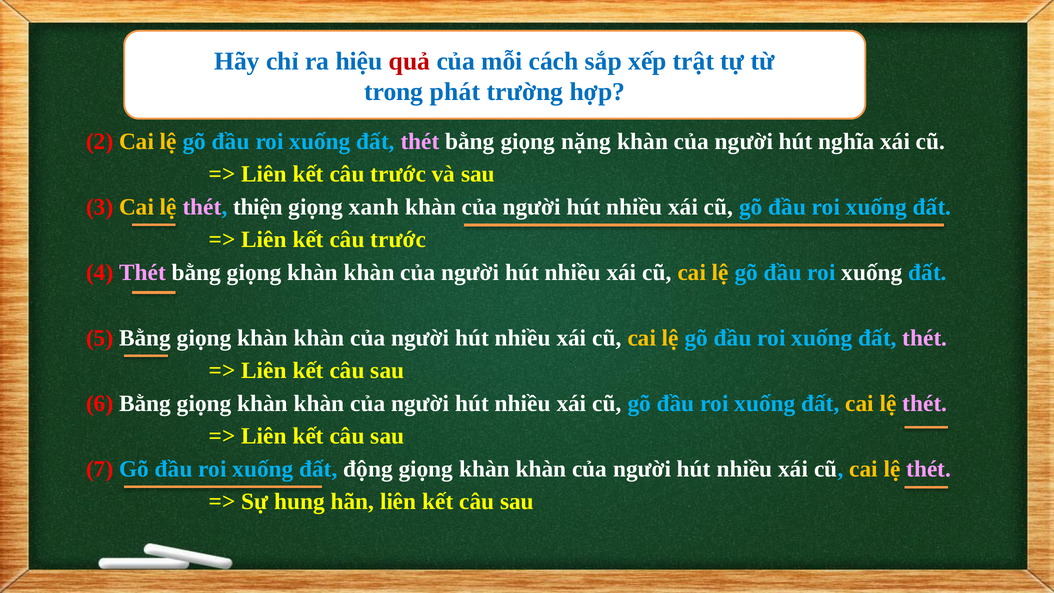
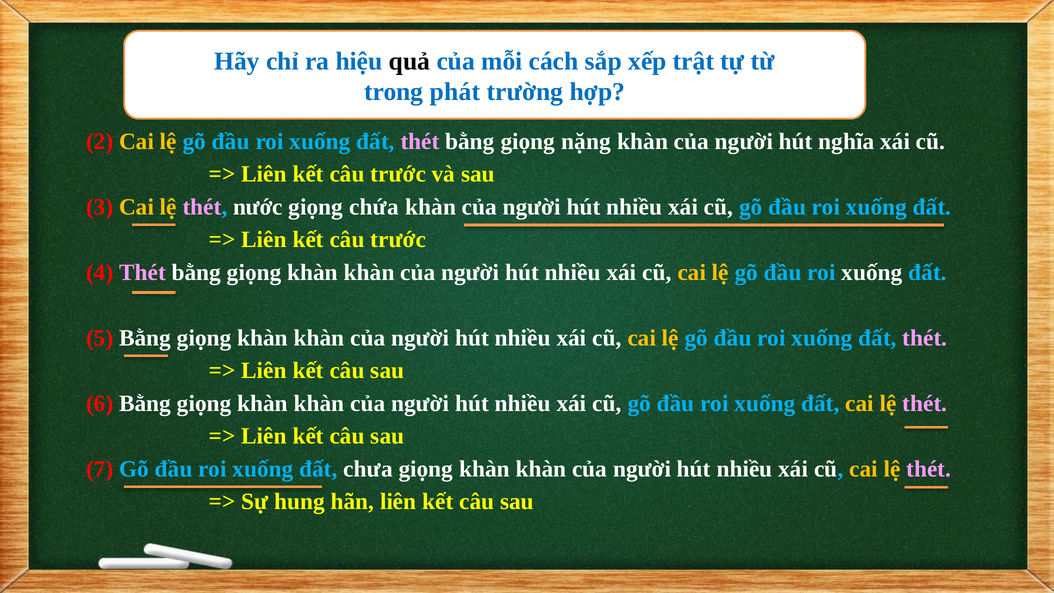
quả colour: red -> black (410, 61)
thiện: thiện -> nước (258, 207)
xanh: xanh -> chứa (374, 207)
động: động -> chưa (368, 469)
